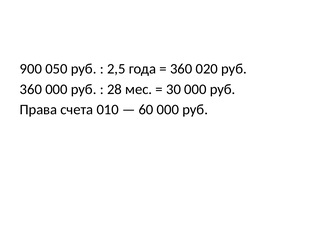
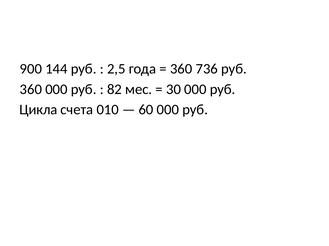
050: 050 -> 144 (56, 69)
020: 020 -> 736 (207, 69)
28: 28 -> 82 (114, 89)
Права: Права -> Цикла (38, 110)
